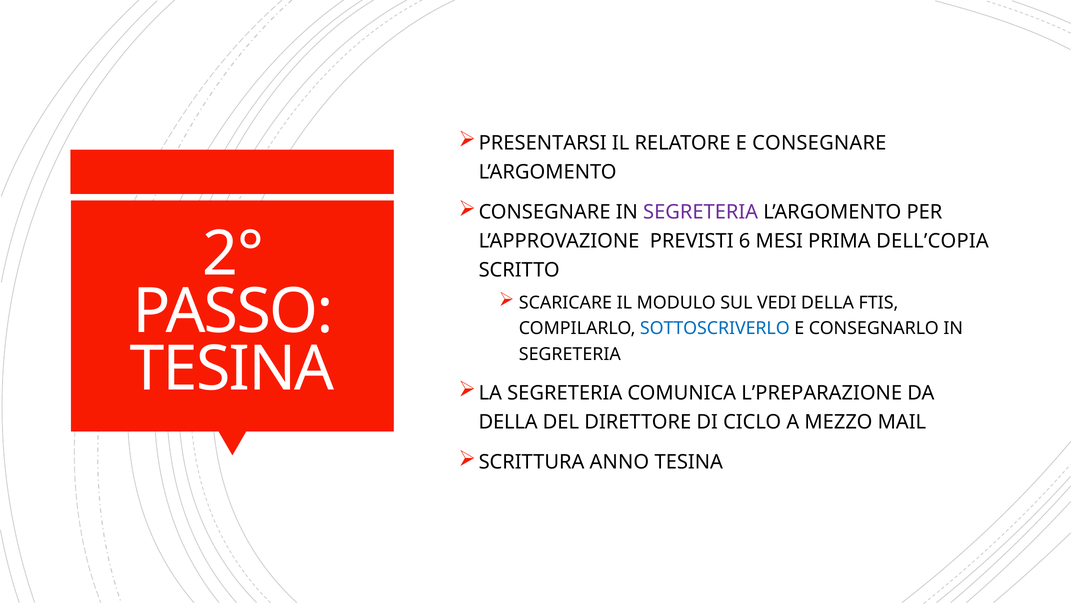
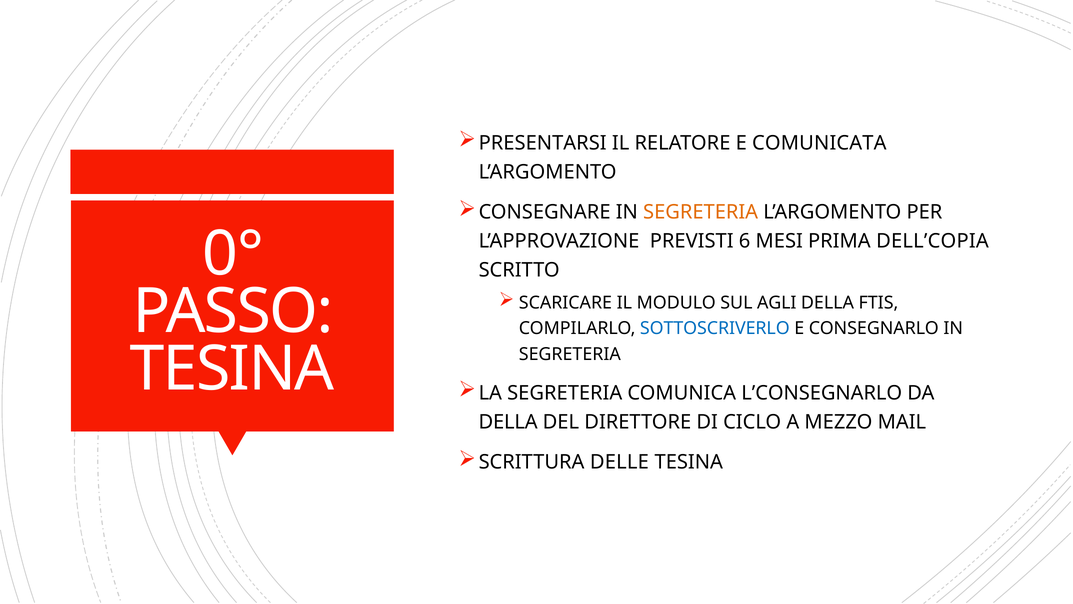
E CONSEGNARE: CONSEGNARE -> COMUNICATA (819, 143)
SEGRETERIA colour: purple -> orange (701, 212)
2°: 2° -> 0° (233, 254)
VEDI: VEDI -> AGLI (777, 302)
L’PREPARAZIONE: L’PREPARAZIONE -> L’CONSEGNARLO (822, 393)
ANNO: ANNO -> DELLE (619, 462)
